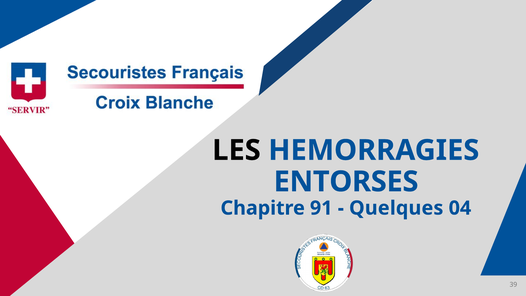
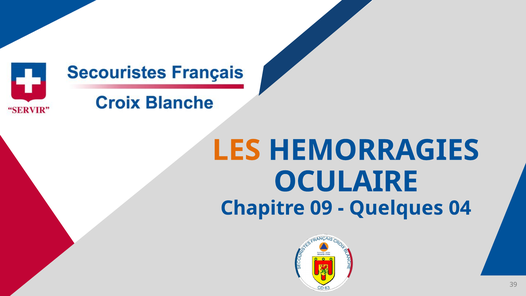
LES colour: black -> orange (236, 150)
ENTORSES: ENTORSES -> OCULAIRE (346, 182)
91: 91 -> 09 (321, 208)
